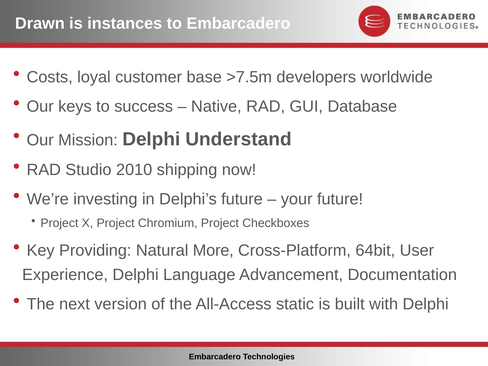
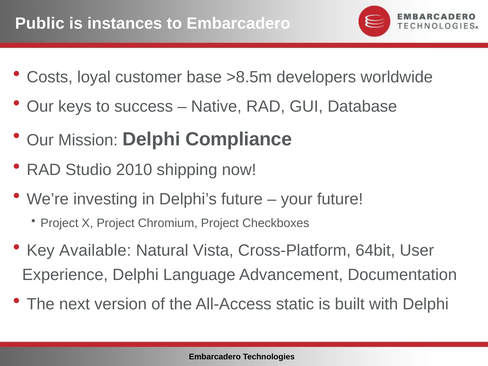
Drawn: Drawn -> Public (40, 23)
>7.5m: >7.5m -> >8.5m (249, 77)
Understand: Understand -> Compliance (239, 139)
Providing: Providing -> Available (95, 250)
More: More -> Vista (213, 250)
